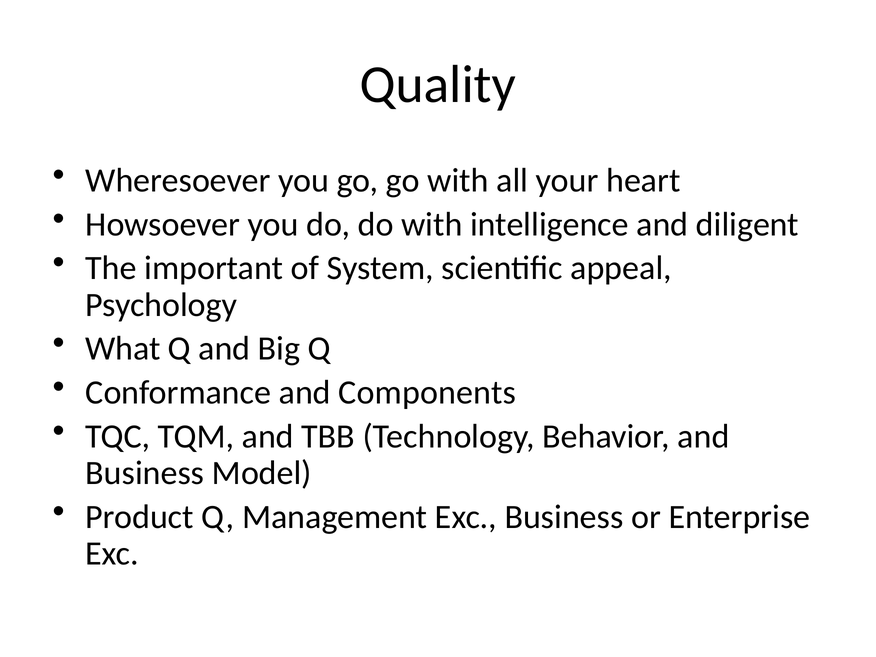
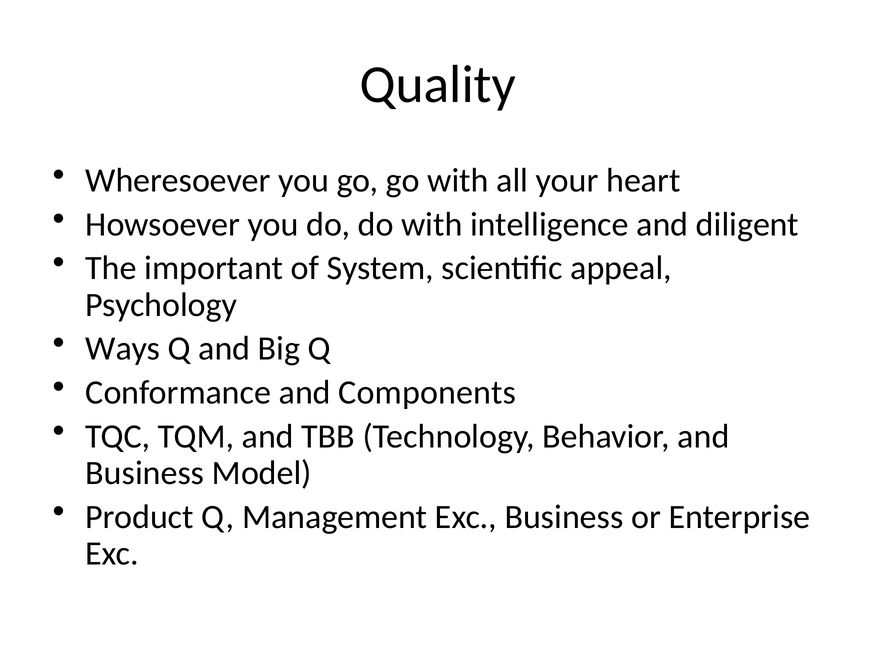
What: What -> Ways (123, 349)
